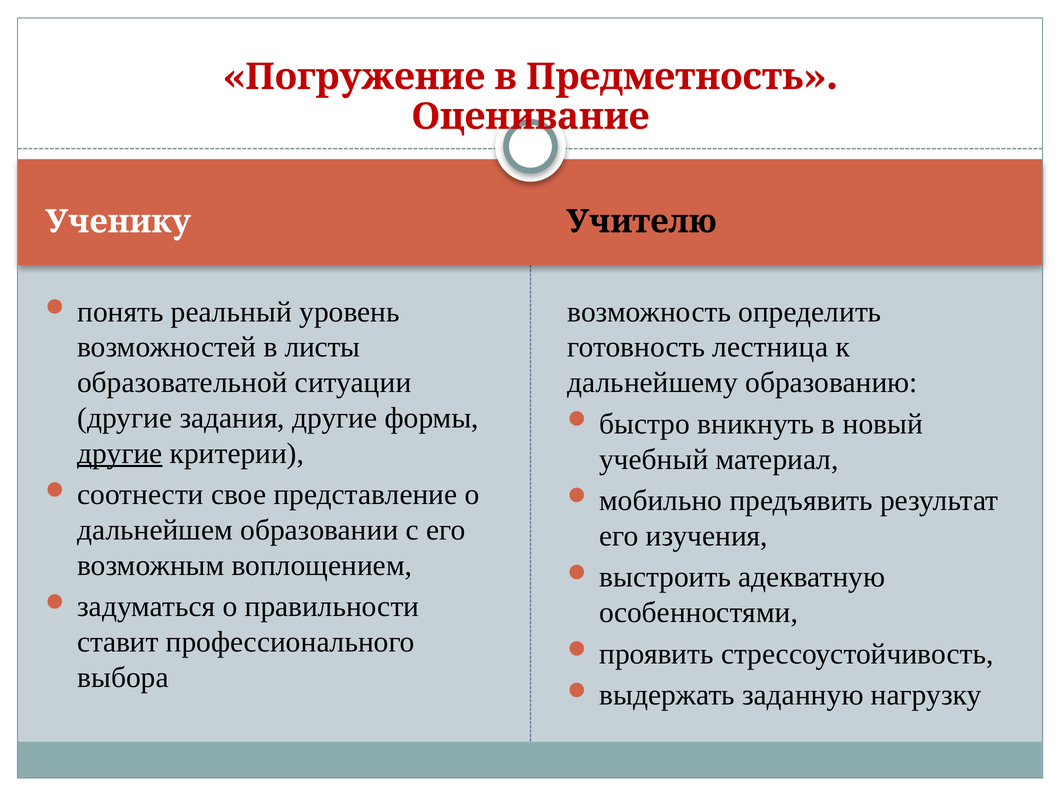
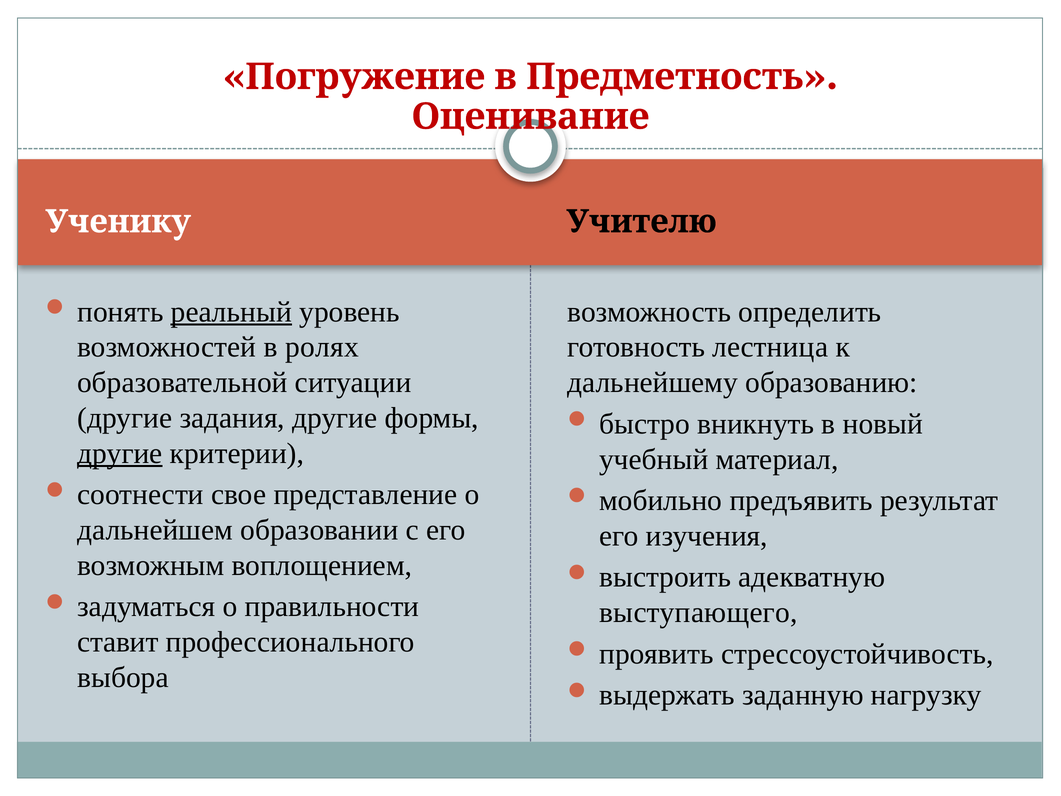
реальный underline: none -> present (231, 312)
листы: листы -> ролях (322, 347)
особенностями: особенностями -> выступающего (698, 612)
